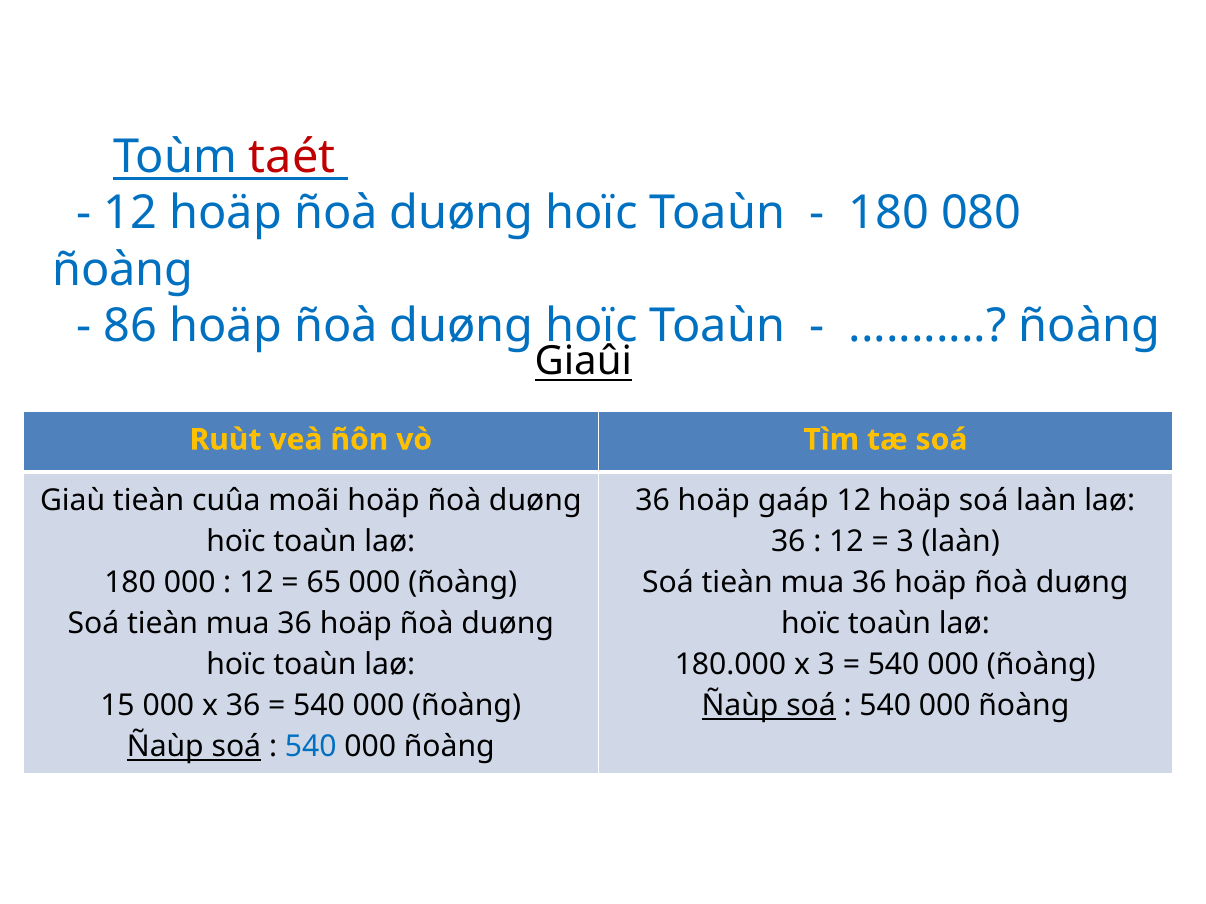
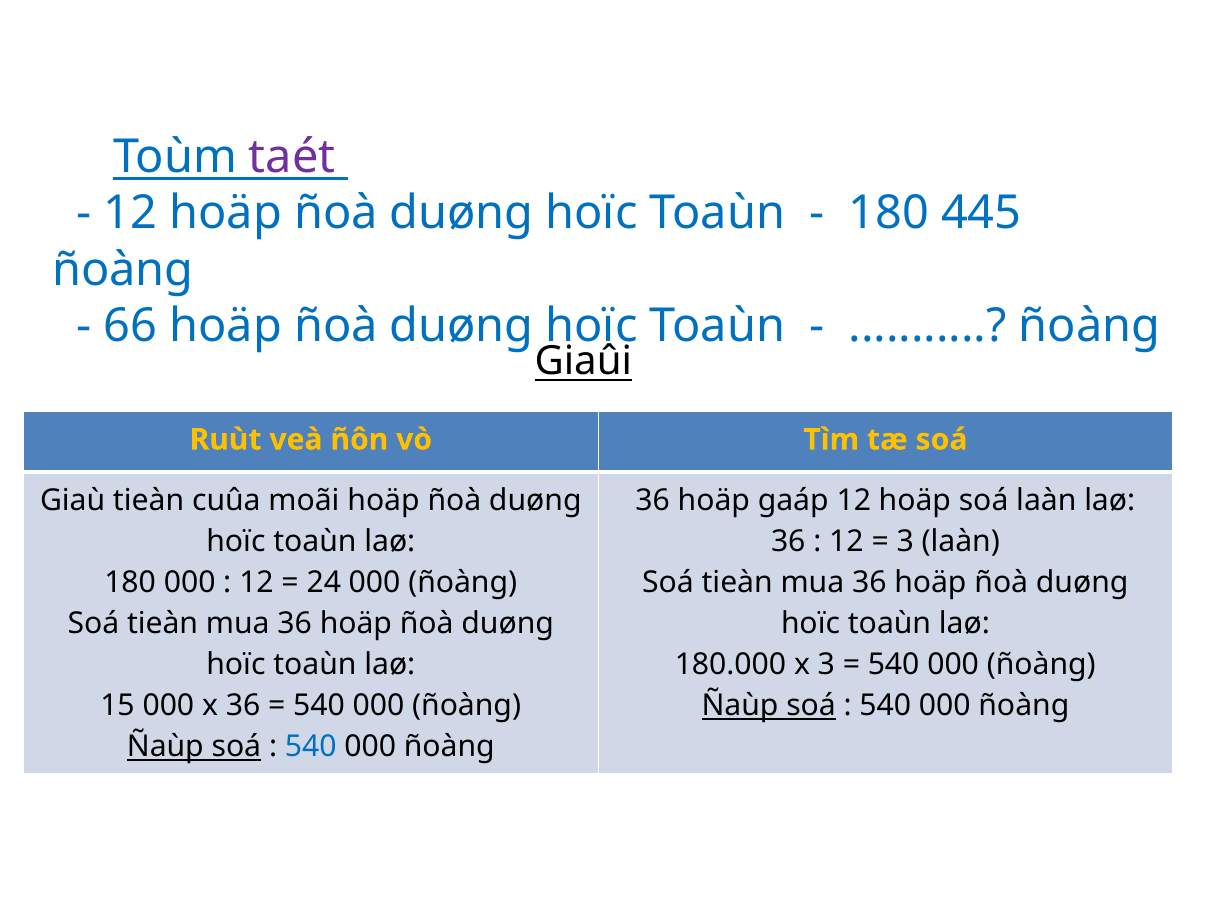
taét colour: red -> purple (292, 157)
080: 080 -> 445 (981, 213)
86: 86 -> 66 (131, 326)
65: 65 -> 24 (324, 582)
